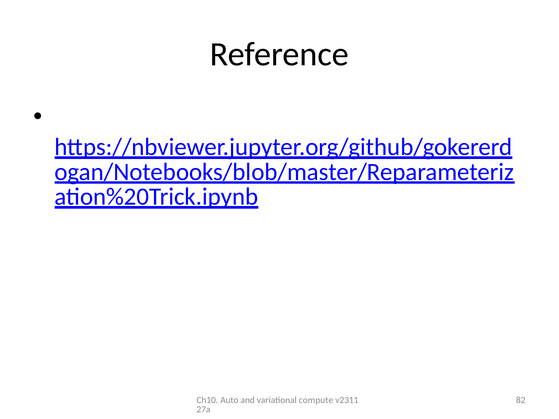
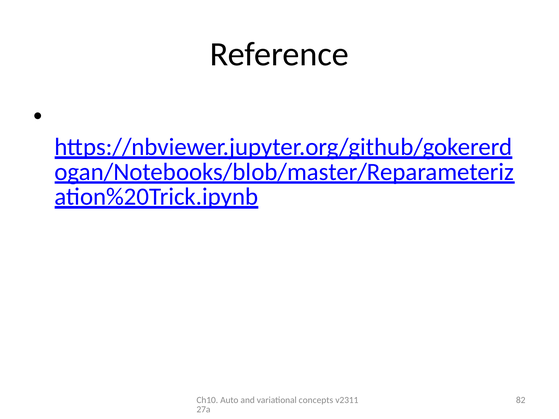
compute: compute -> concepts (316, 400)
